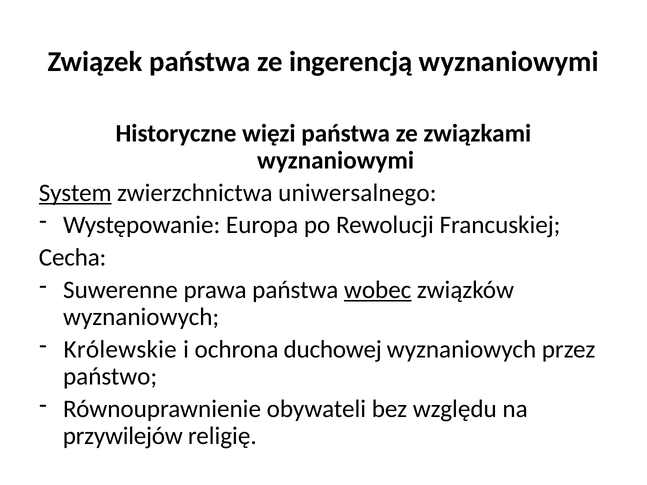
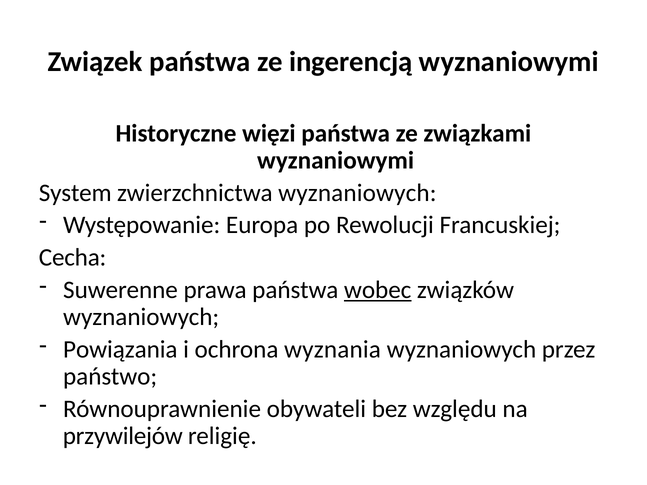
System underline: present -> none (75, 193)
zwierzchnictwa uniwersalnego: uniwersalnego -> wyznaniowych (357, 193)
Królewskie: Królewskie -> Powiązania (120, 349)
duchowej: duchowej -> wyznania (333, 349)
